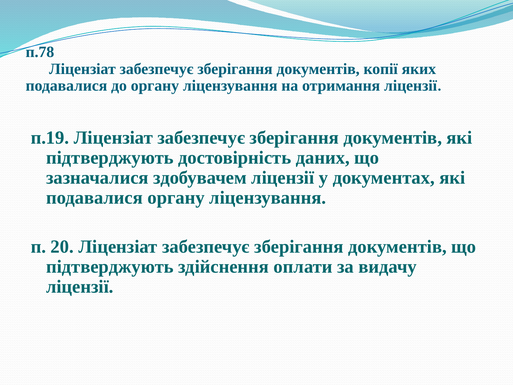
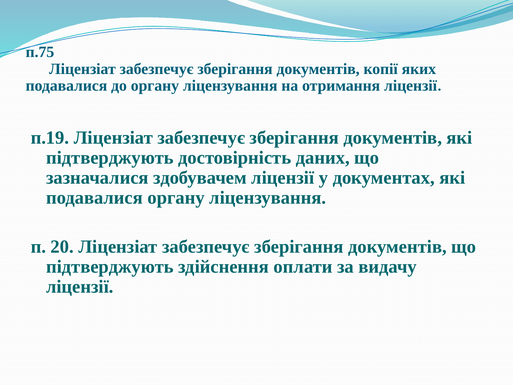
п.78: п.78 -> п.75 (40, 52)
